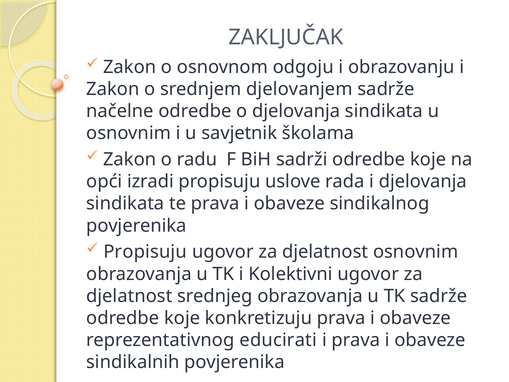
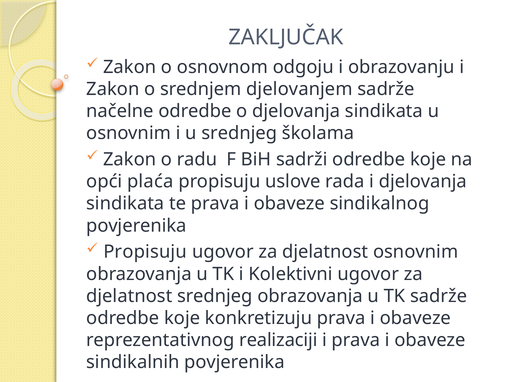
u savjetnik: savjetnik -> srednjeg (239, 133)
izradi: izradi -> plaća (150, 181)
educirati: educirati -> realizaciji (278, 340)
